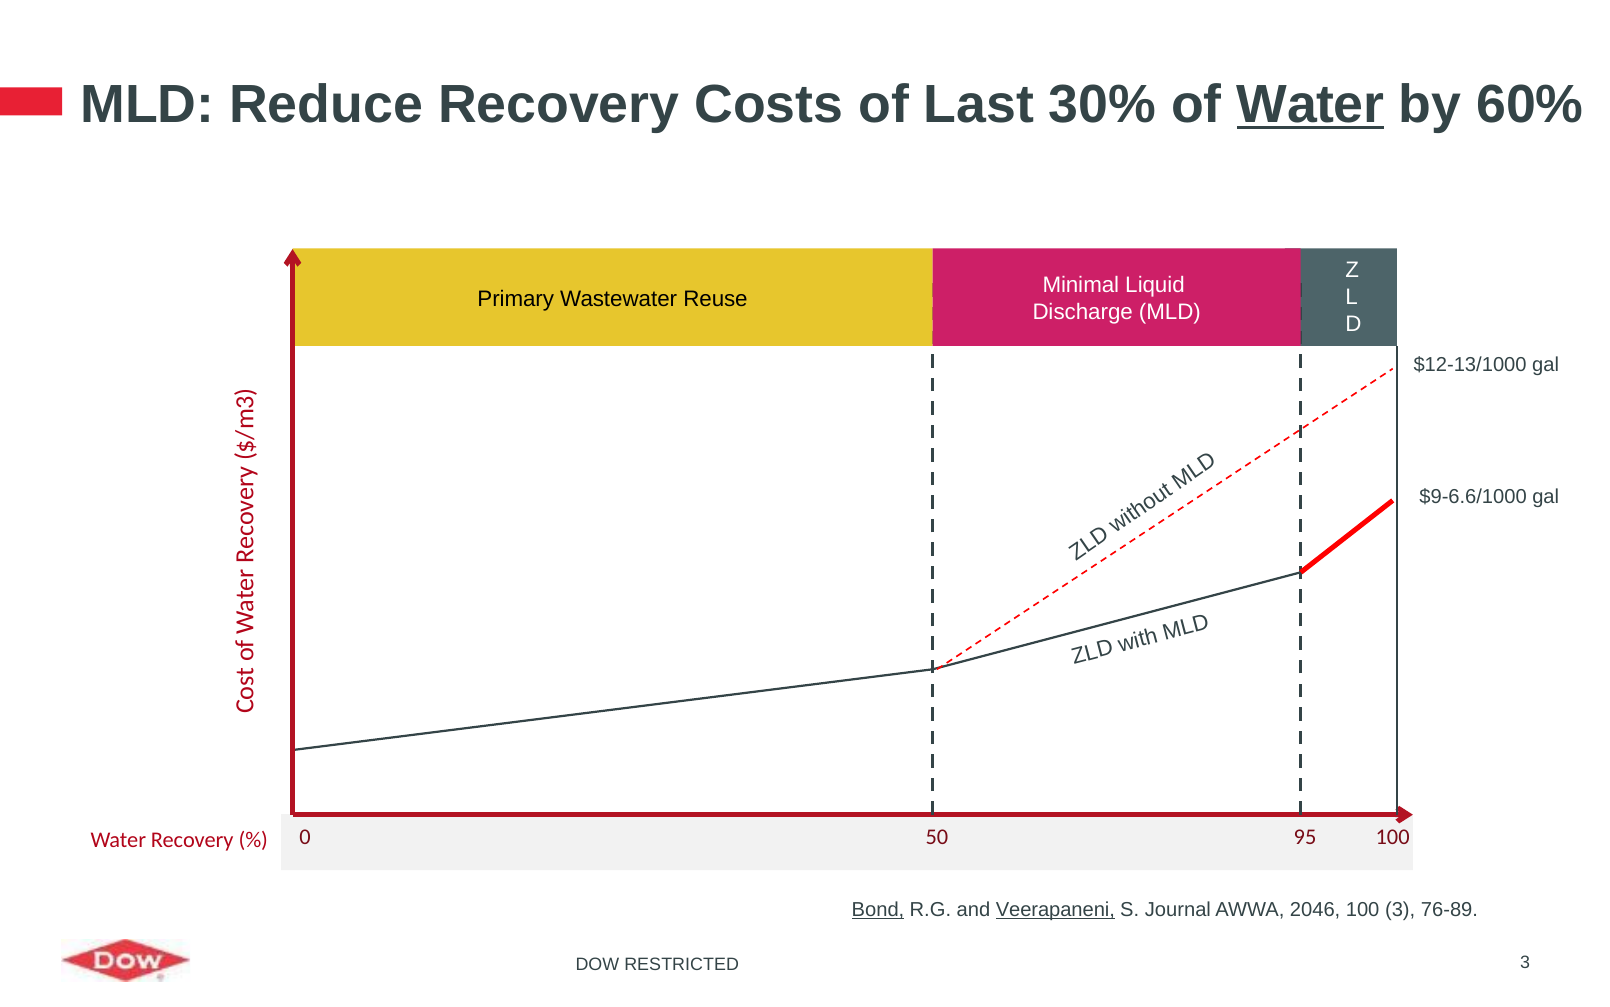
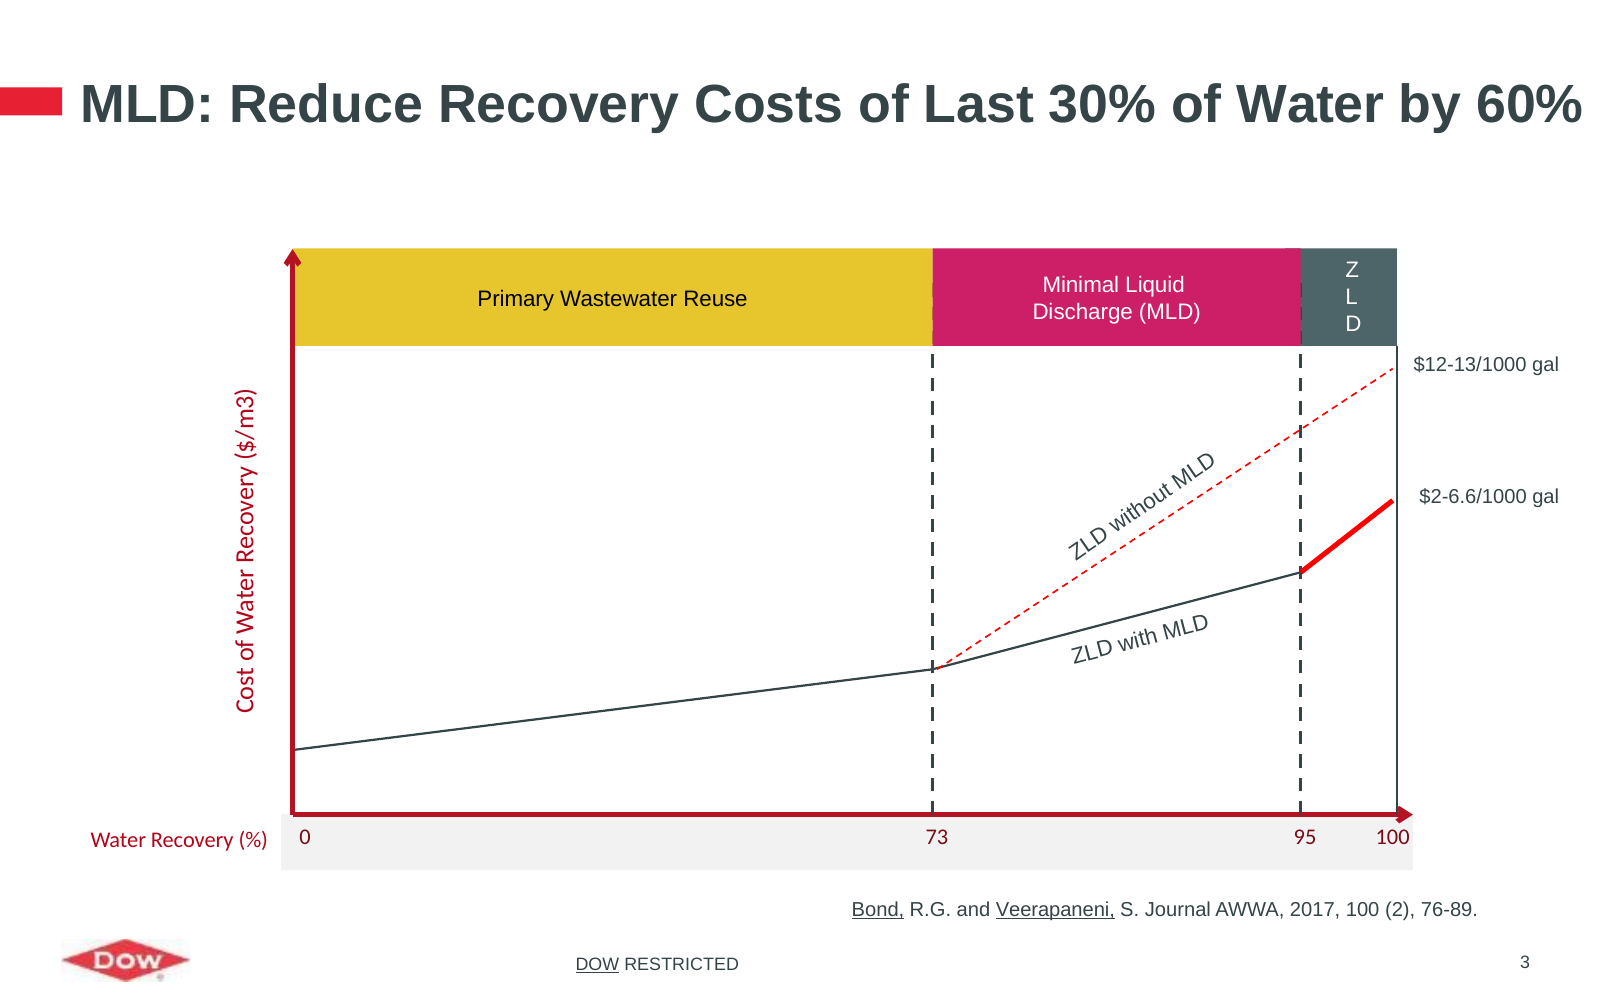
Water underline: present -> none (1311, 104)
$9-6.6/1000: $9-6.6/1000 -> $2-6.6/1000 (1473, 497)
50: 50 -> 73 (937, 837)
2046: 2046 -> 2017 (1315, 909)
100 3: 3 -> 2 (1400, 909)
DOW underline: none -> present (597, 964)
